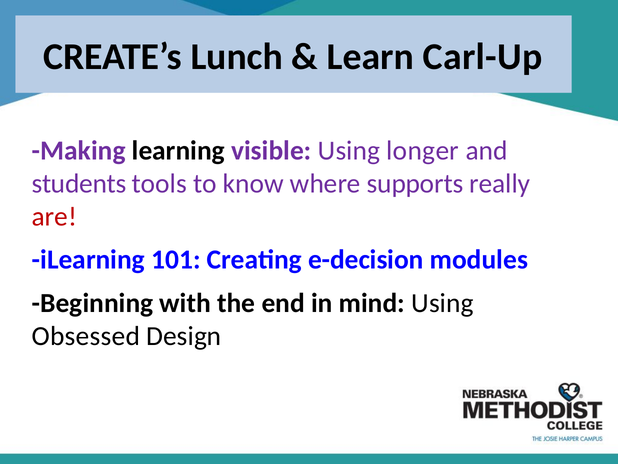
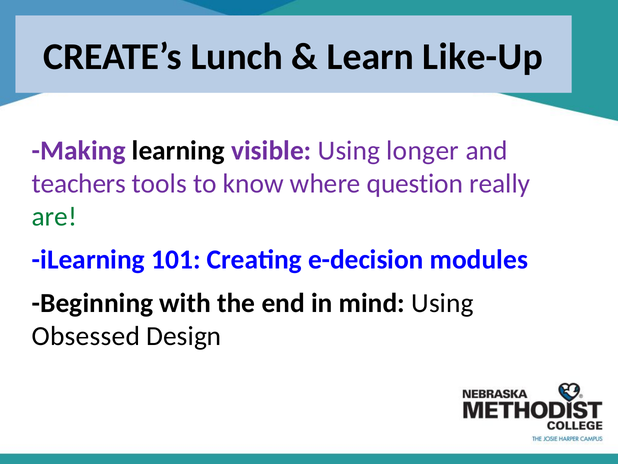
Carl-Up: Carl-Up -> Like-Up (483, 57)
students: students -> teachers (79, 183)
supports: supports -> question (415, 183)
are colour: red -> green (54, 216)
